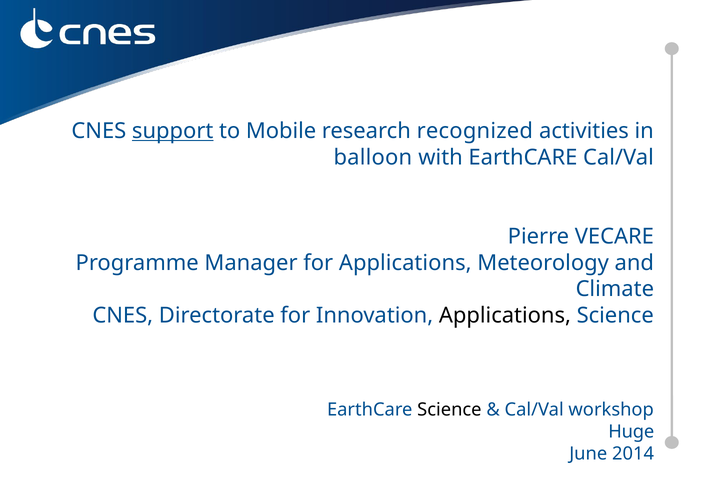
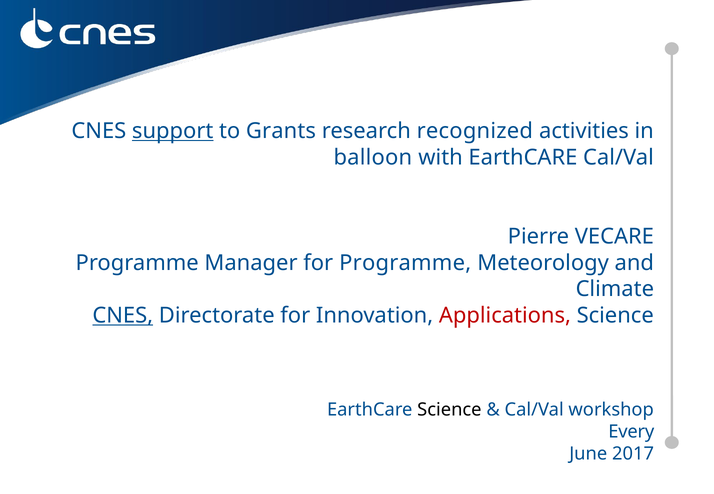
Mobile: Mobile -> Grants (281, 131)
for Applications: Applications -> Programme (405, 263)
CNES underline: none -> present (123, 316)
Applications colour: black -> red (505, 316)
Huge: Huge -> Every (631, 432)
2014: 2014 -> 2017 (633, 454)
